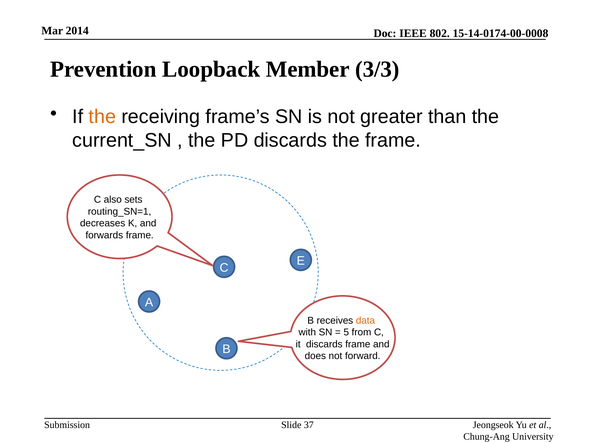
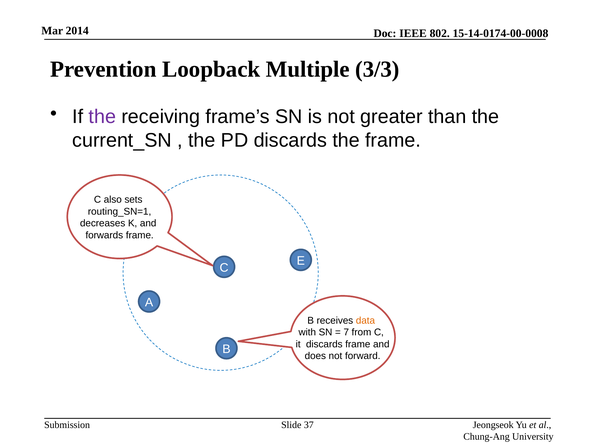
Member: Member -> Multiple (308, 69)
the colour: orange -> purple (102, 117)
5: 5 -> 7 (346, 332)
